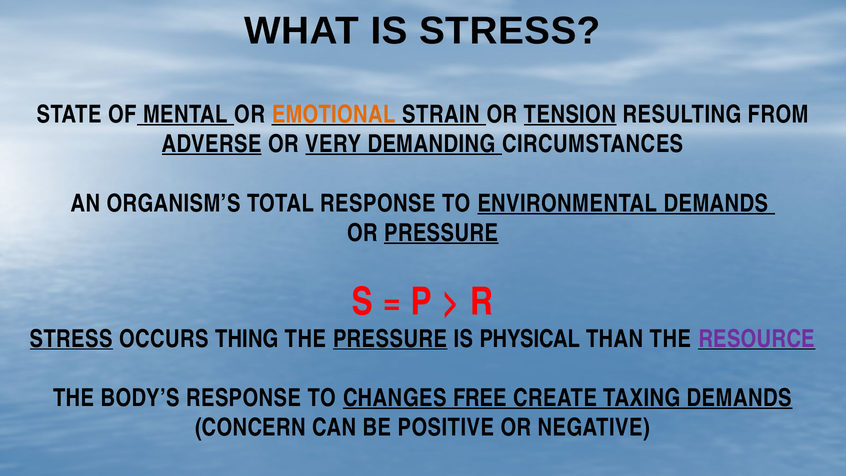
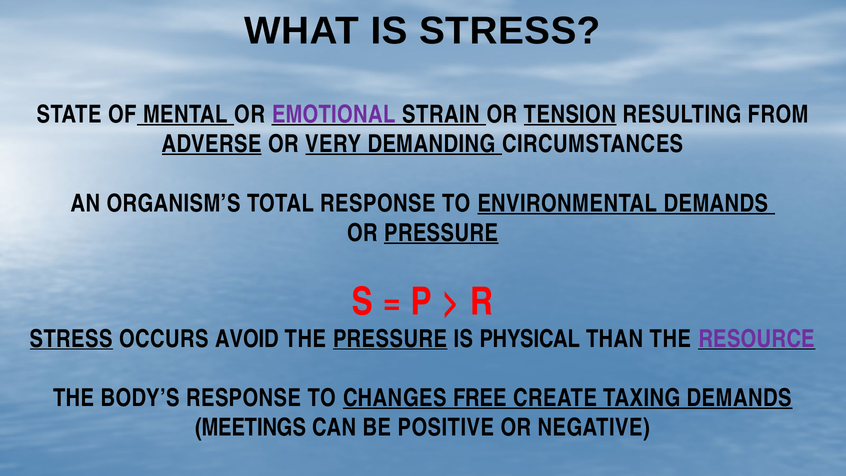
EMOTIONAL colour: orange -> purple (334, 115)
THING: THING -> AVOID (247, 339)
CONCERN: CONCERN -> MEETINGS (251, 428)
